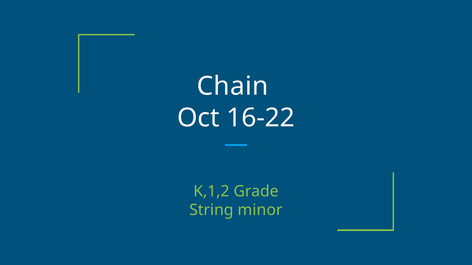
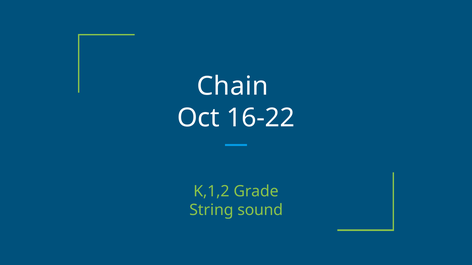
minor: minor -> sound (260, 210)
